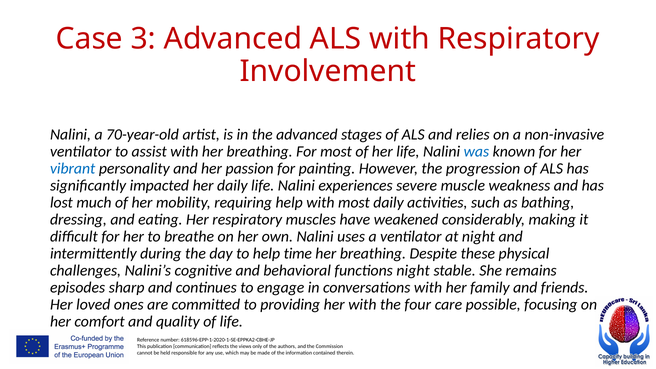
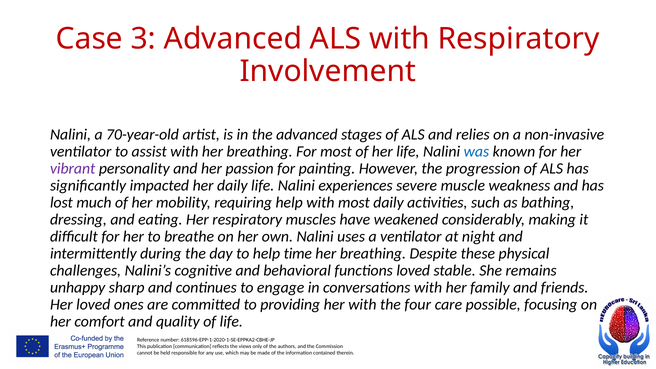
vibrant colour: blue -> purple (73, 169)
functions night: night -> loved (413, 271)
episodes: episodes -> unhappy (78, 287)
